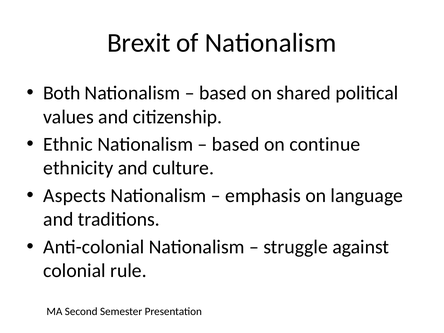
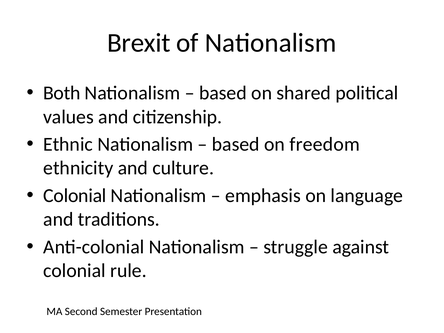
continue: continue -> freedom (325, 144)
Aspects: Aspects -> Colonial (75, 196)
